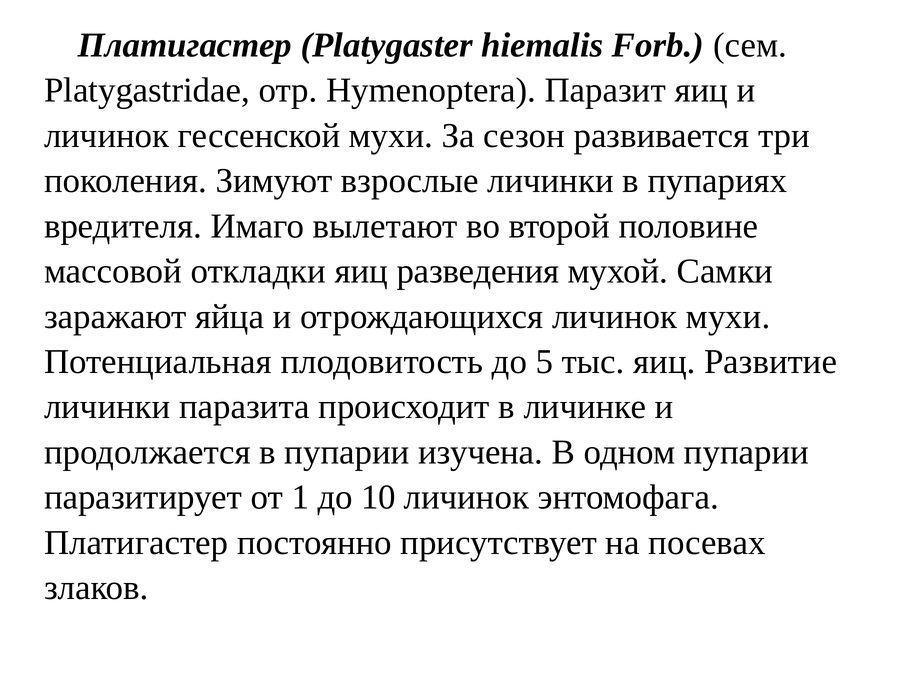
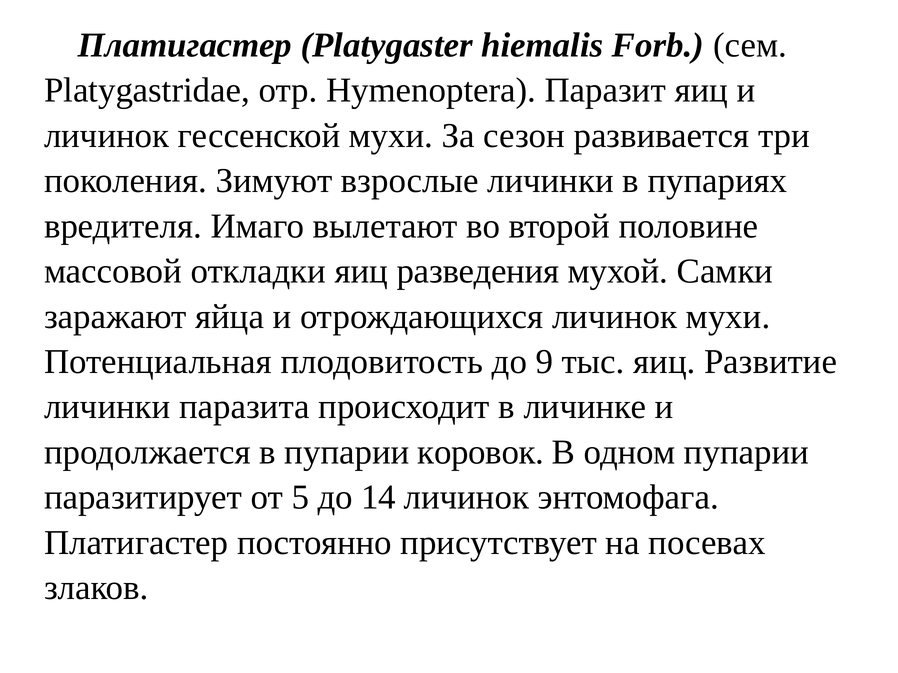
5: 5 -> 9 (544, 362)
изучена: изучена -> коровок (481, 453)
1: 1 -> 5 (300, 498)
10: 10 -> 14 (379, 498)
